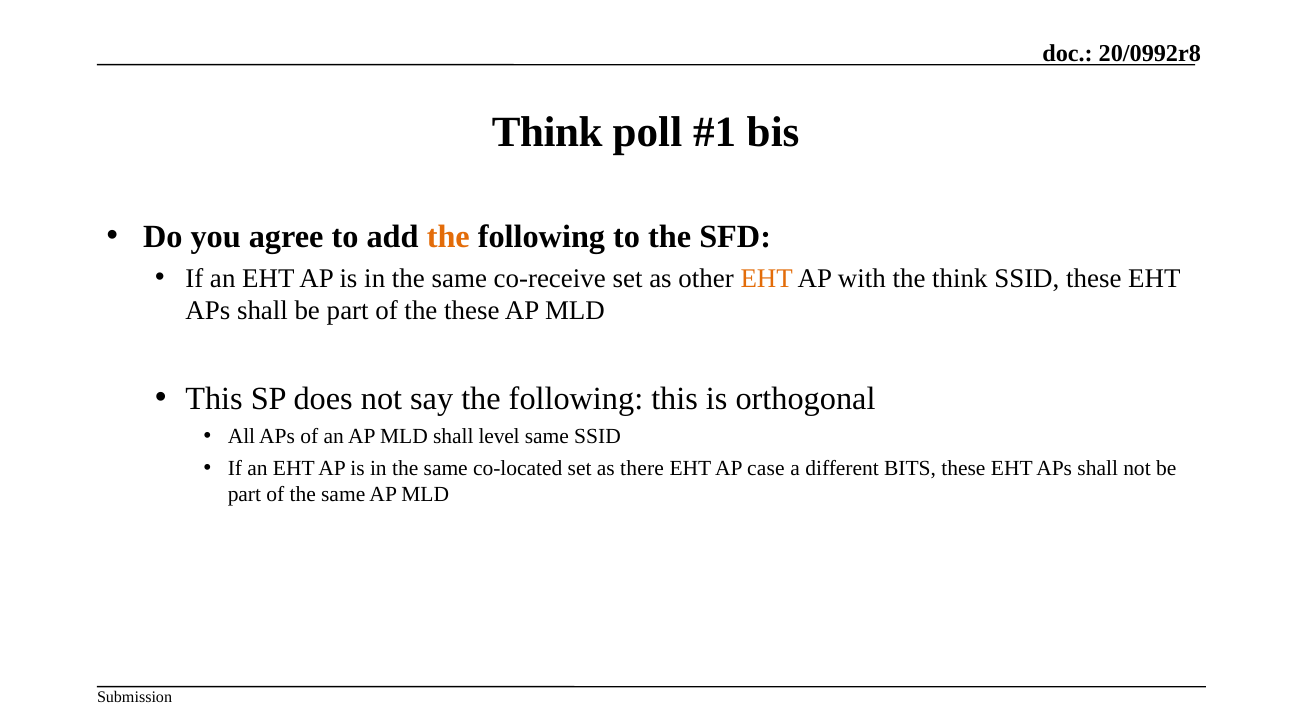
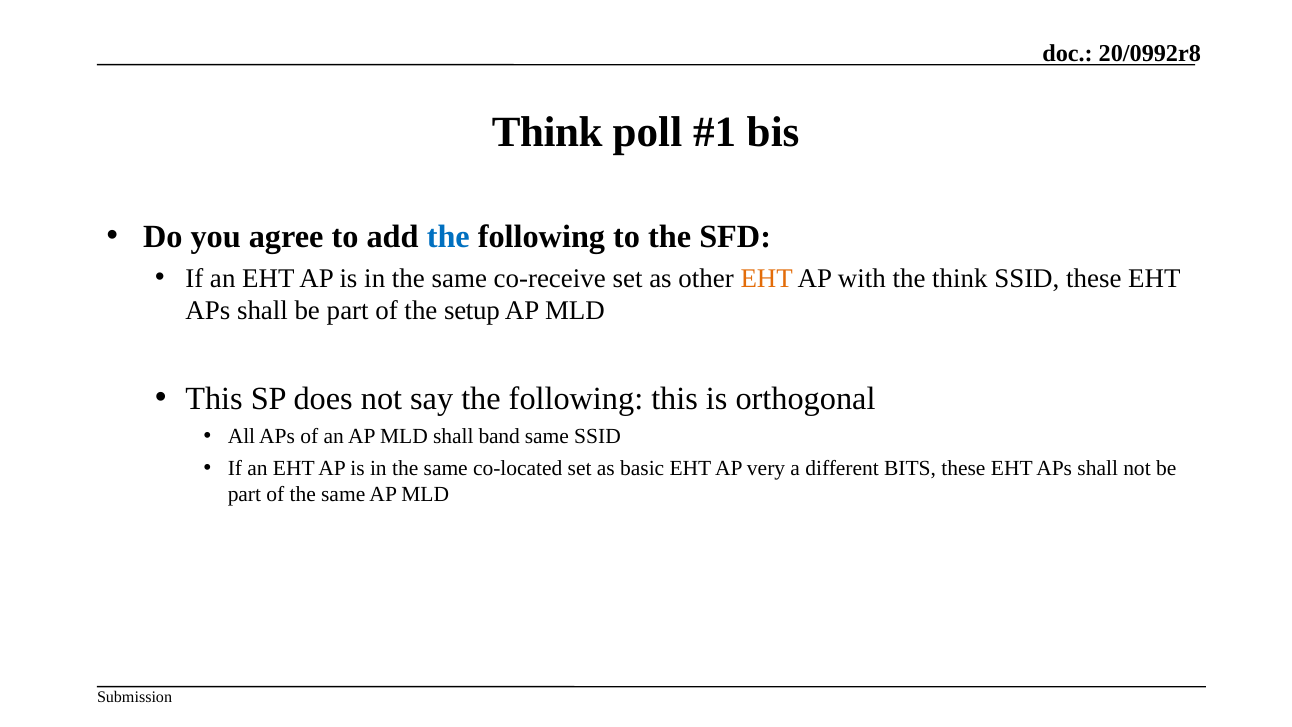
the colour: orange -> blue (448, 236)
the these: these -> setup (472, 311)
level: level -> band (499, 436)
there: there -> basic (642, 468)
case: case -> very (766, 468)
